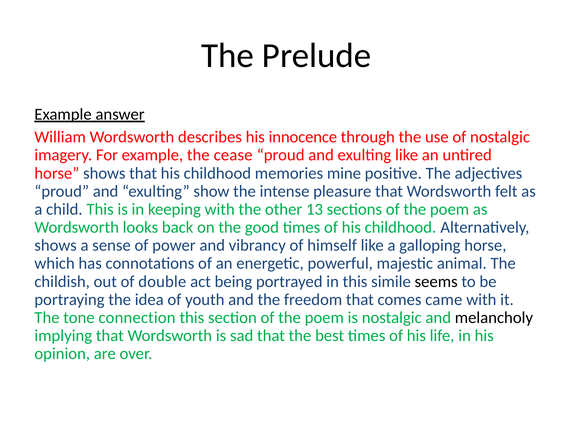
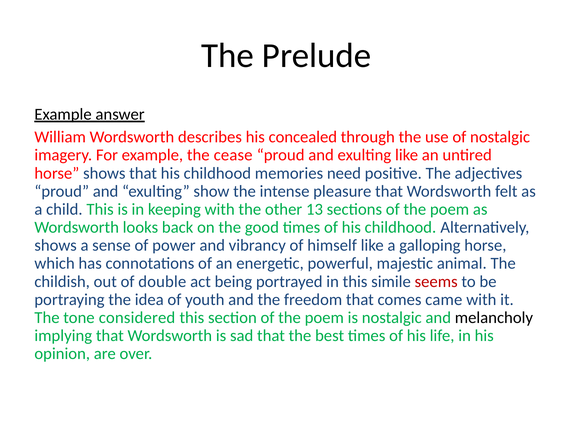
innocence: innocence -> concealed (303, 137)
mine: mine -> need (344, 173)
seems colour: black -> red (436, 281)
connection: connection -> considered (137, 317)
